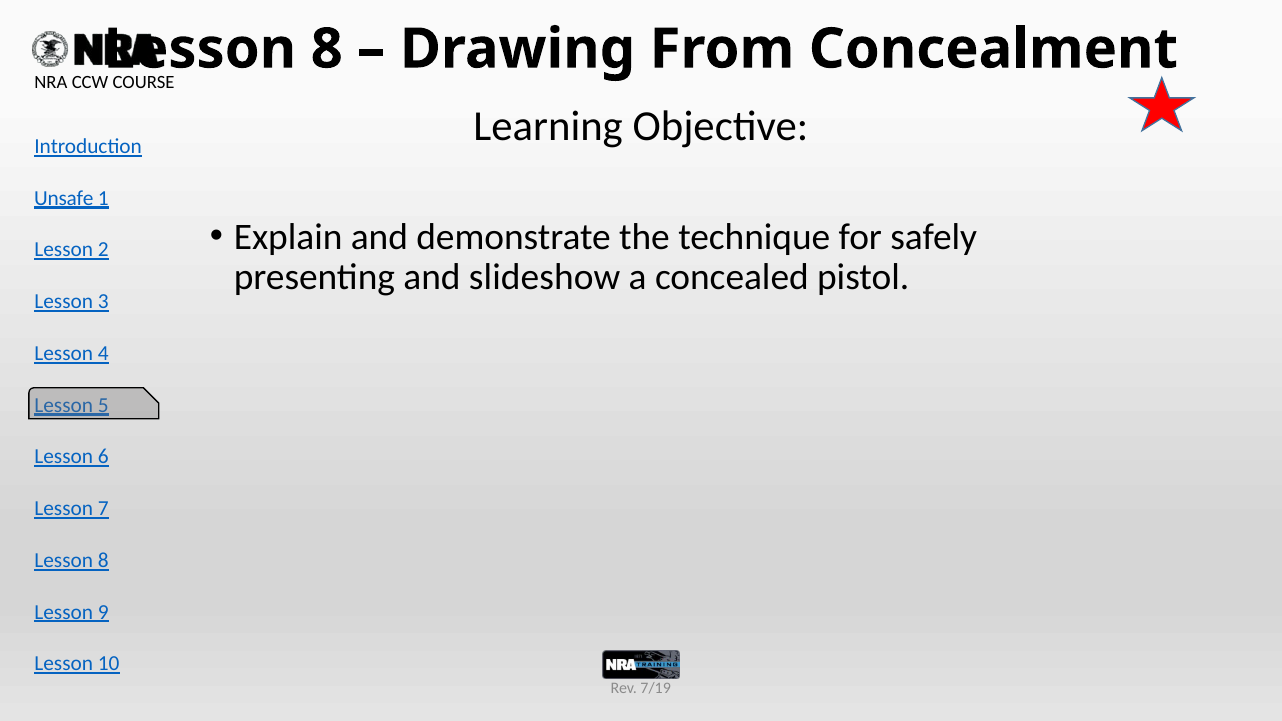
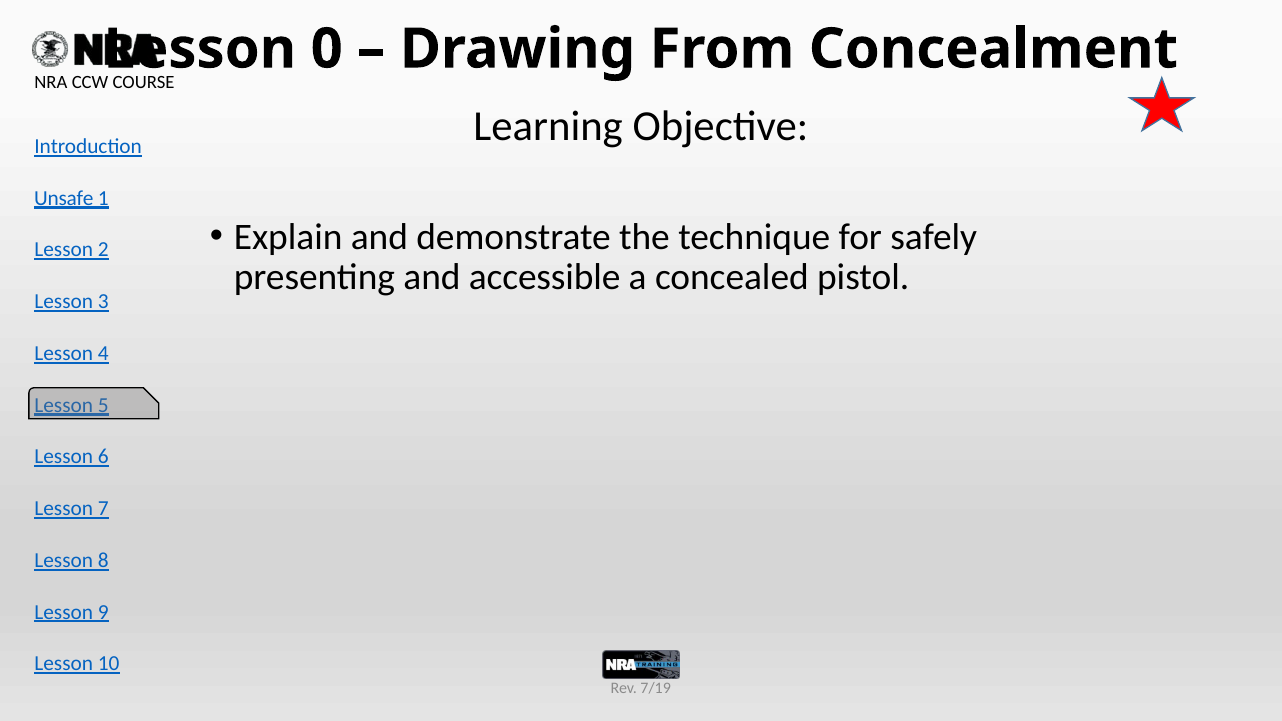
8: 8 -> 0 (327, 49)
slideshow: slideshow -> accessible (545, 277)
